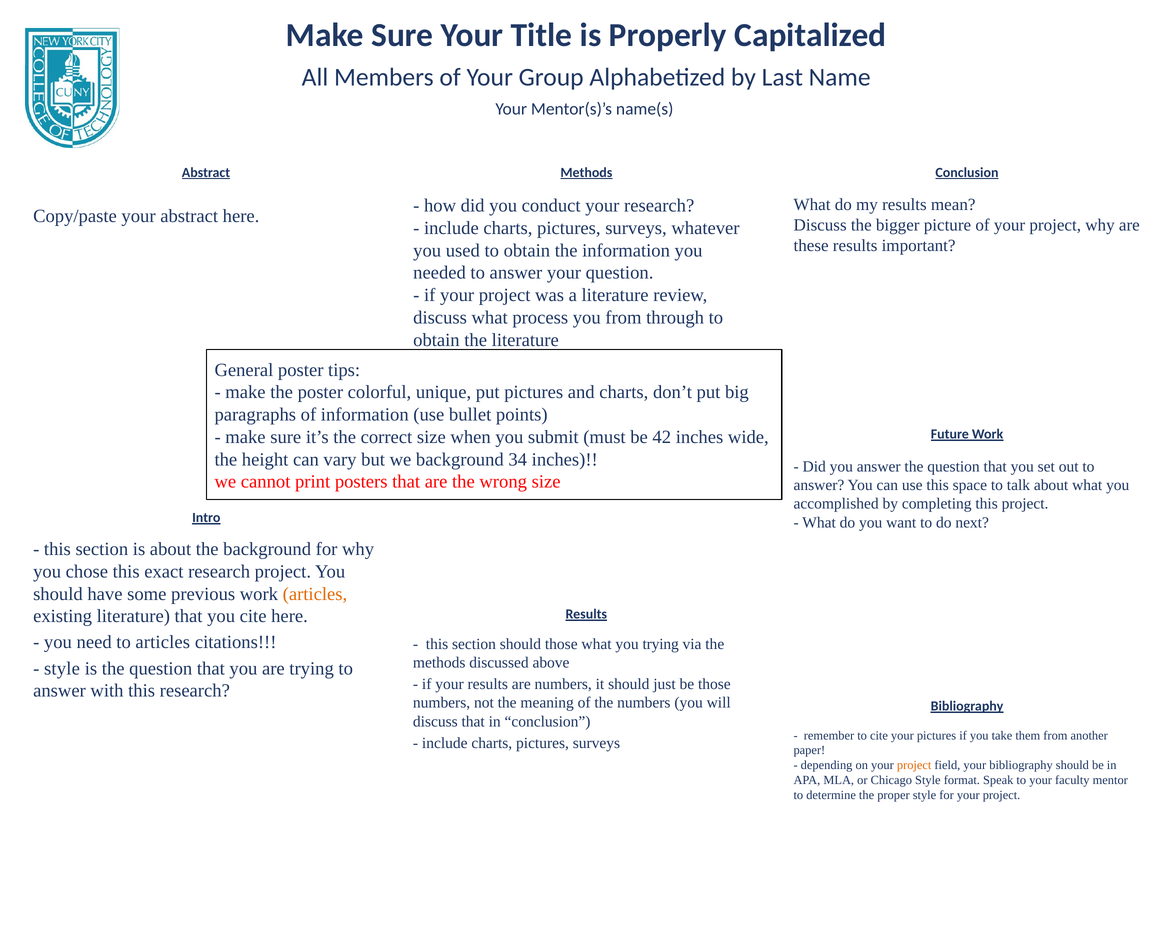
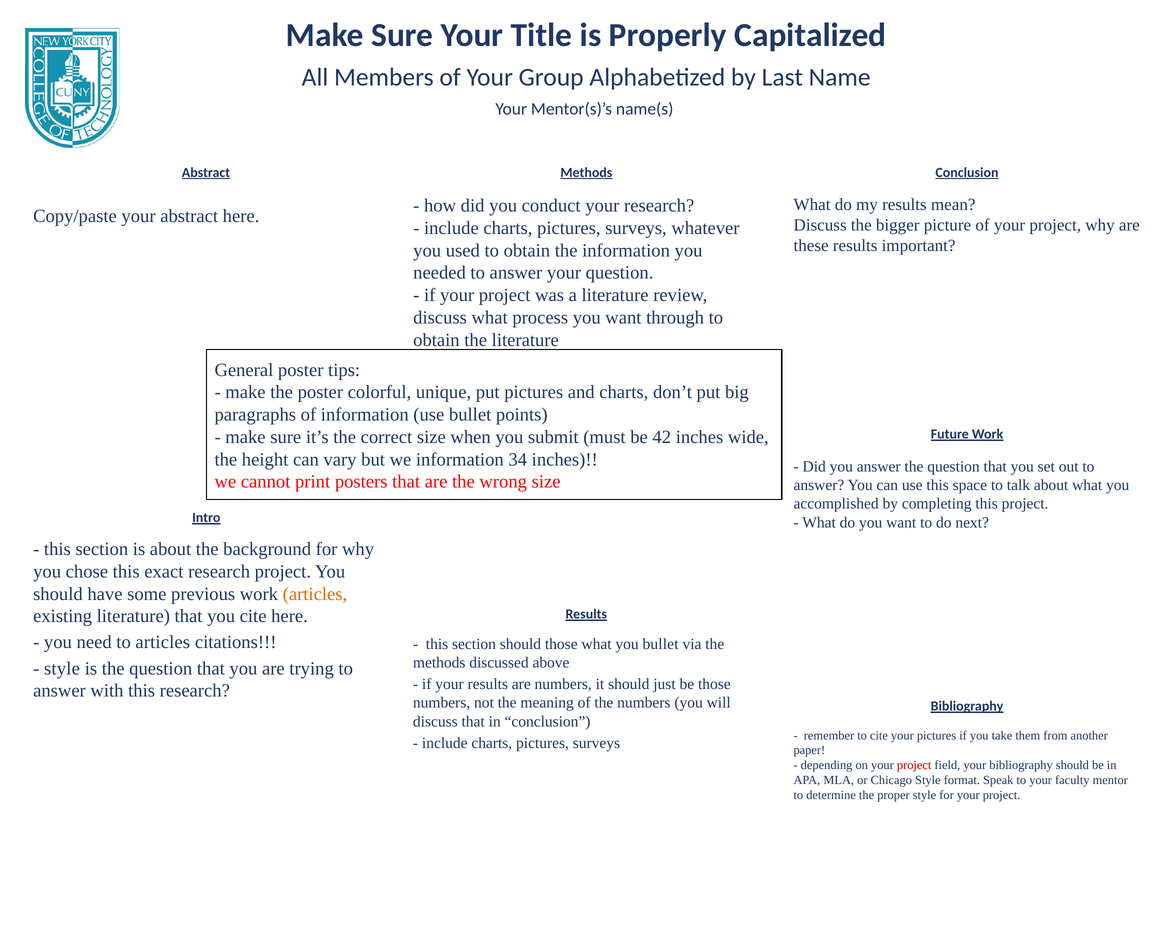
process you from: from -> want (623, 317)
we background: background -> information (460, 459)
you trying: trying -> bullet (661, 644)
project colour: orange -> red (914, 765)
